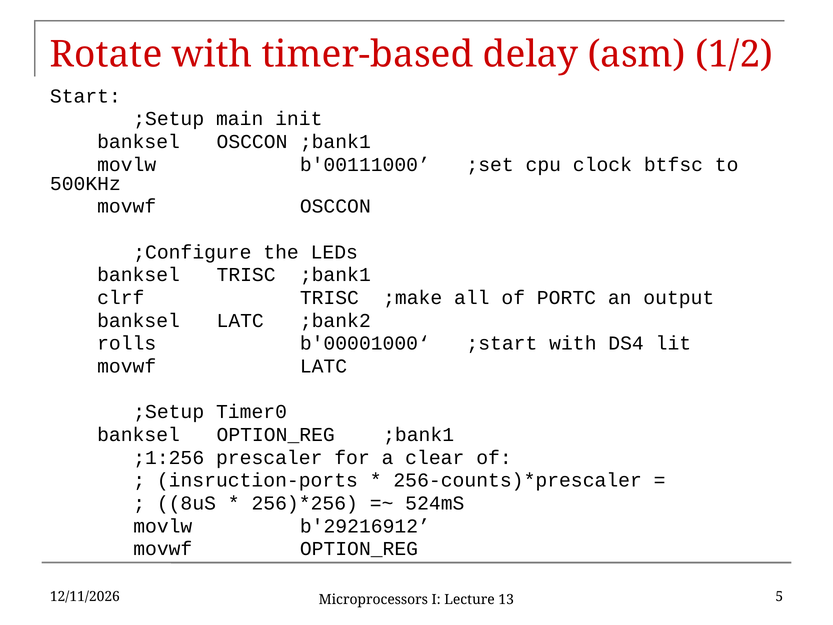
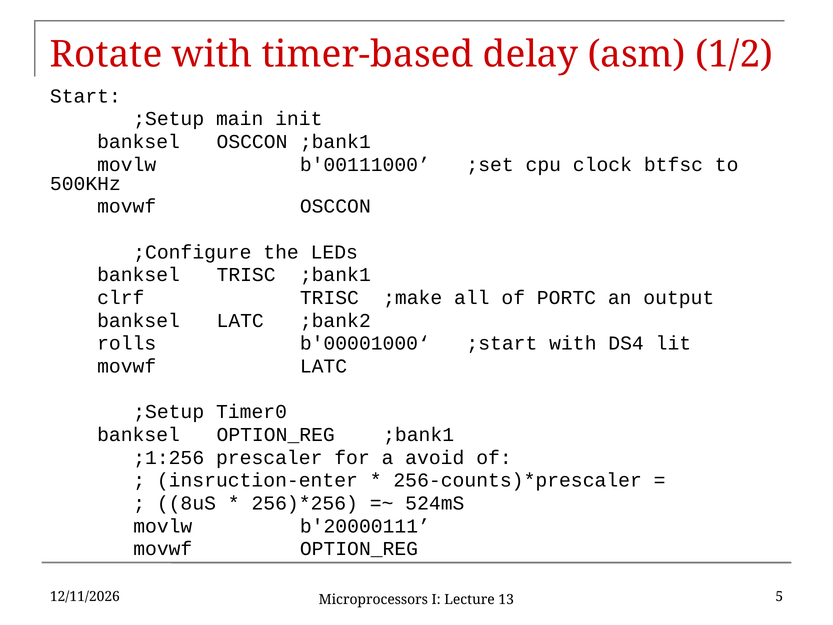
clear: clear -> avoid (435, 457)
insruction-ports: insruction-ports -> insruction-enter (257, 480)
b'29216912: b'29216912 -> b'20000111 (365, 526)
